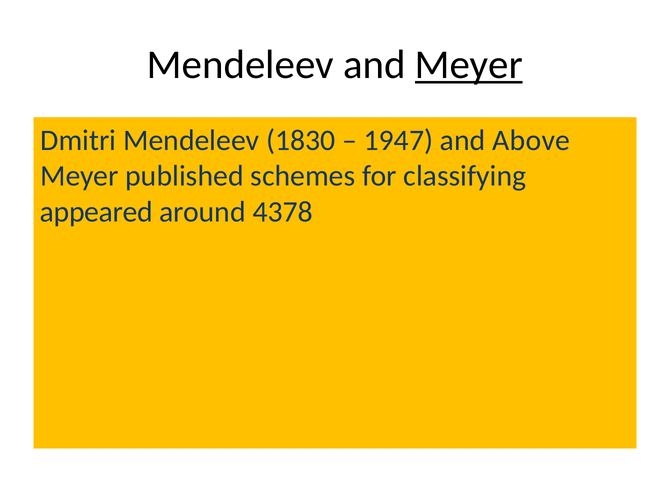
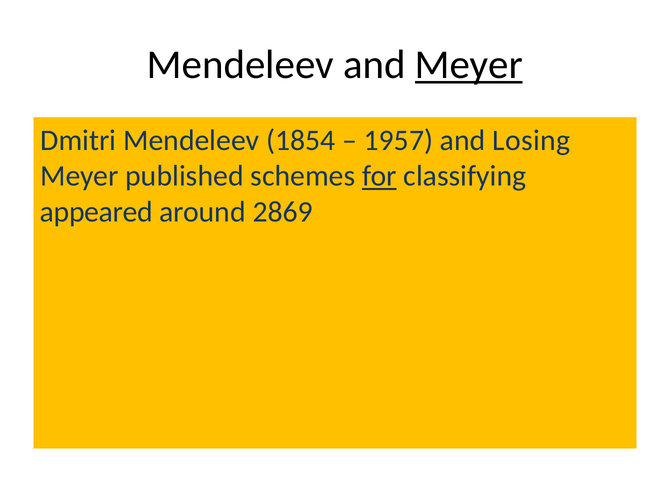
1830: 1830 -> 1854 (301, 141)
1947: 1947 -> 1957 (398, 141)
Above: Above -> Losing (531, 141)
for underline: none -> present (379, 176)
4378: 4378 -> 2869 (283, 212)
